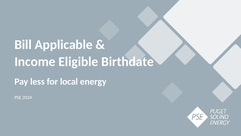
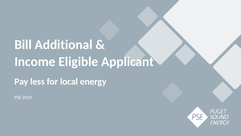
Applicable: Applicable -> Additional (64, 44)
Birthdate: Birthdate -> Applicant (128, 61)
